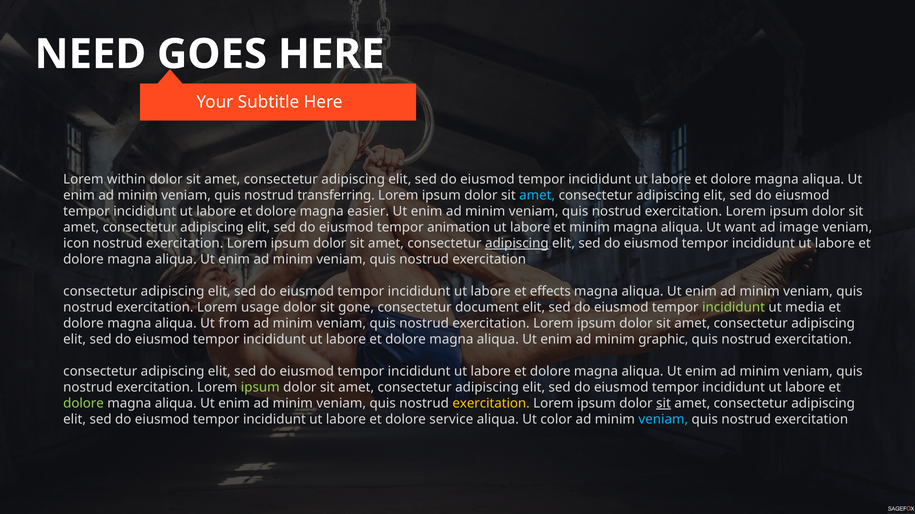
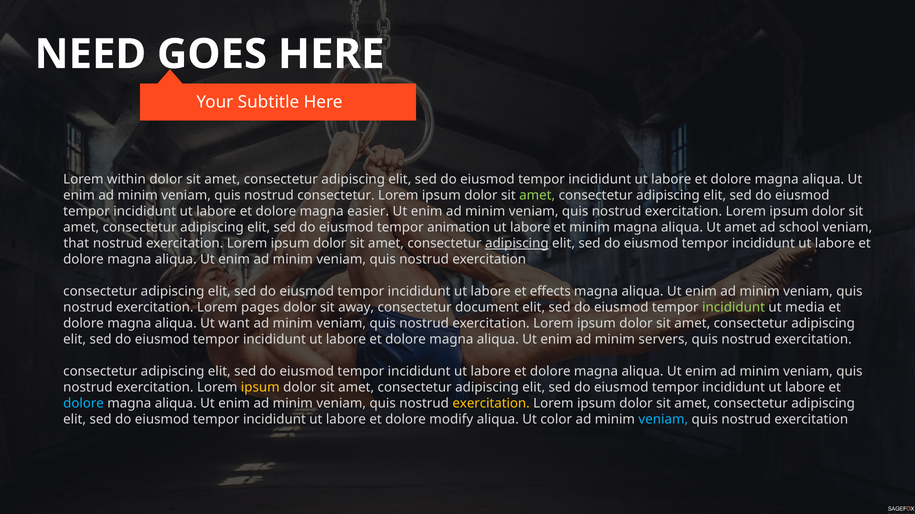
nostrud transferring: transferring -> consectetur (336, 195)
amet colour: light blue -> light green (537, 195)
Ut want: want -> amet (740, 228)
image: image -> school (799, 228)
icon: icon -> that (76, 244)
usage: usage -> pages (260, 308)
gone: gone -> away (356, 308)
from: from -> want (234, 324)
graphic: graphic -> servers (663, 340)
ipsum colour: light green -> yellow (260, 388)
dolore colour: light green -> light blue (84, 404)
sit underline: present -> none (664, 404)
service: service -> modify (451, 420)
